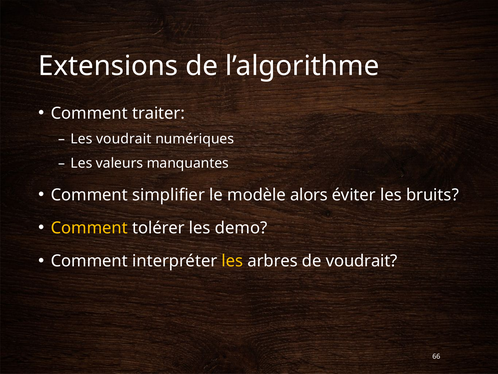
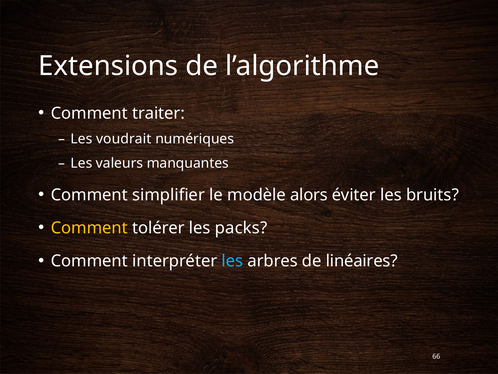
demo: demo -> packs (241, 228)
les colour: yellow -> light blue (232, 261)
de voudrait: voudrait -> linéaires (362, 261)
